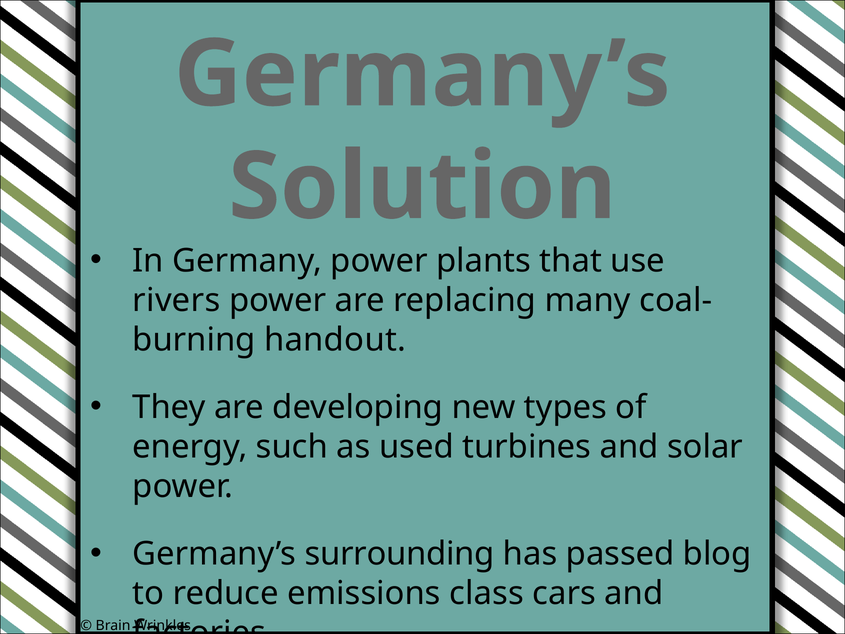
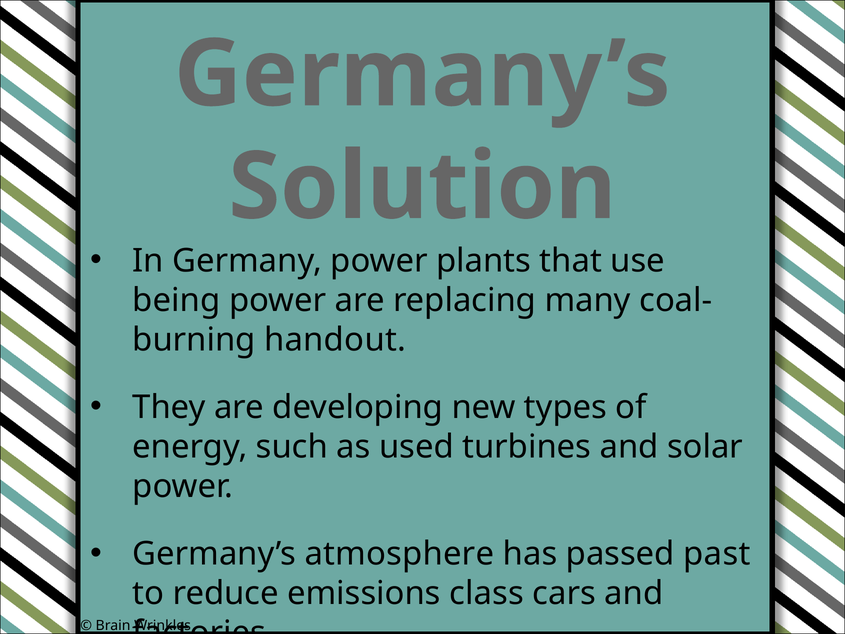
rivers: rivers -> being (176, 300)
surrounding: surrounding -> atmosphere (399, 554)
blog: blog -> past (717, 554)
